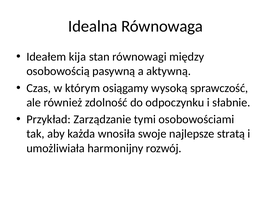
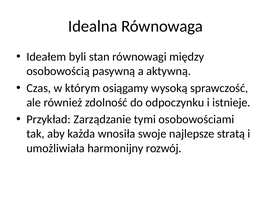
kija: kija -> byli (78, 57)
słabnie: słabnie -> istnieje (231, 103)
